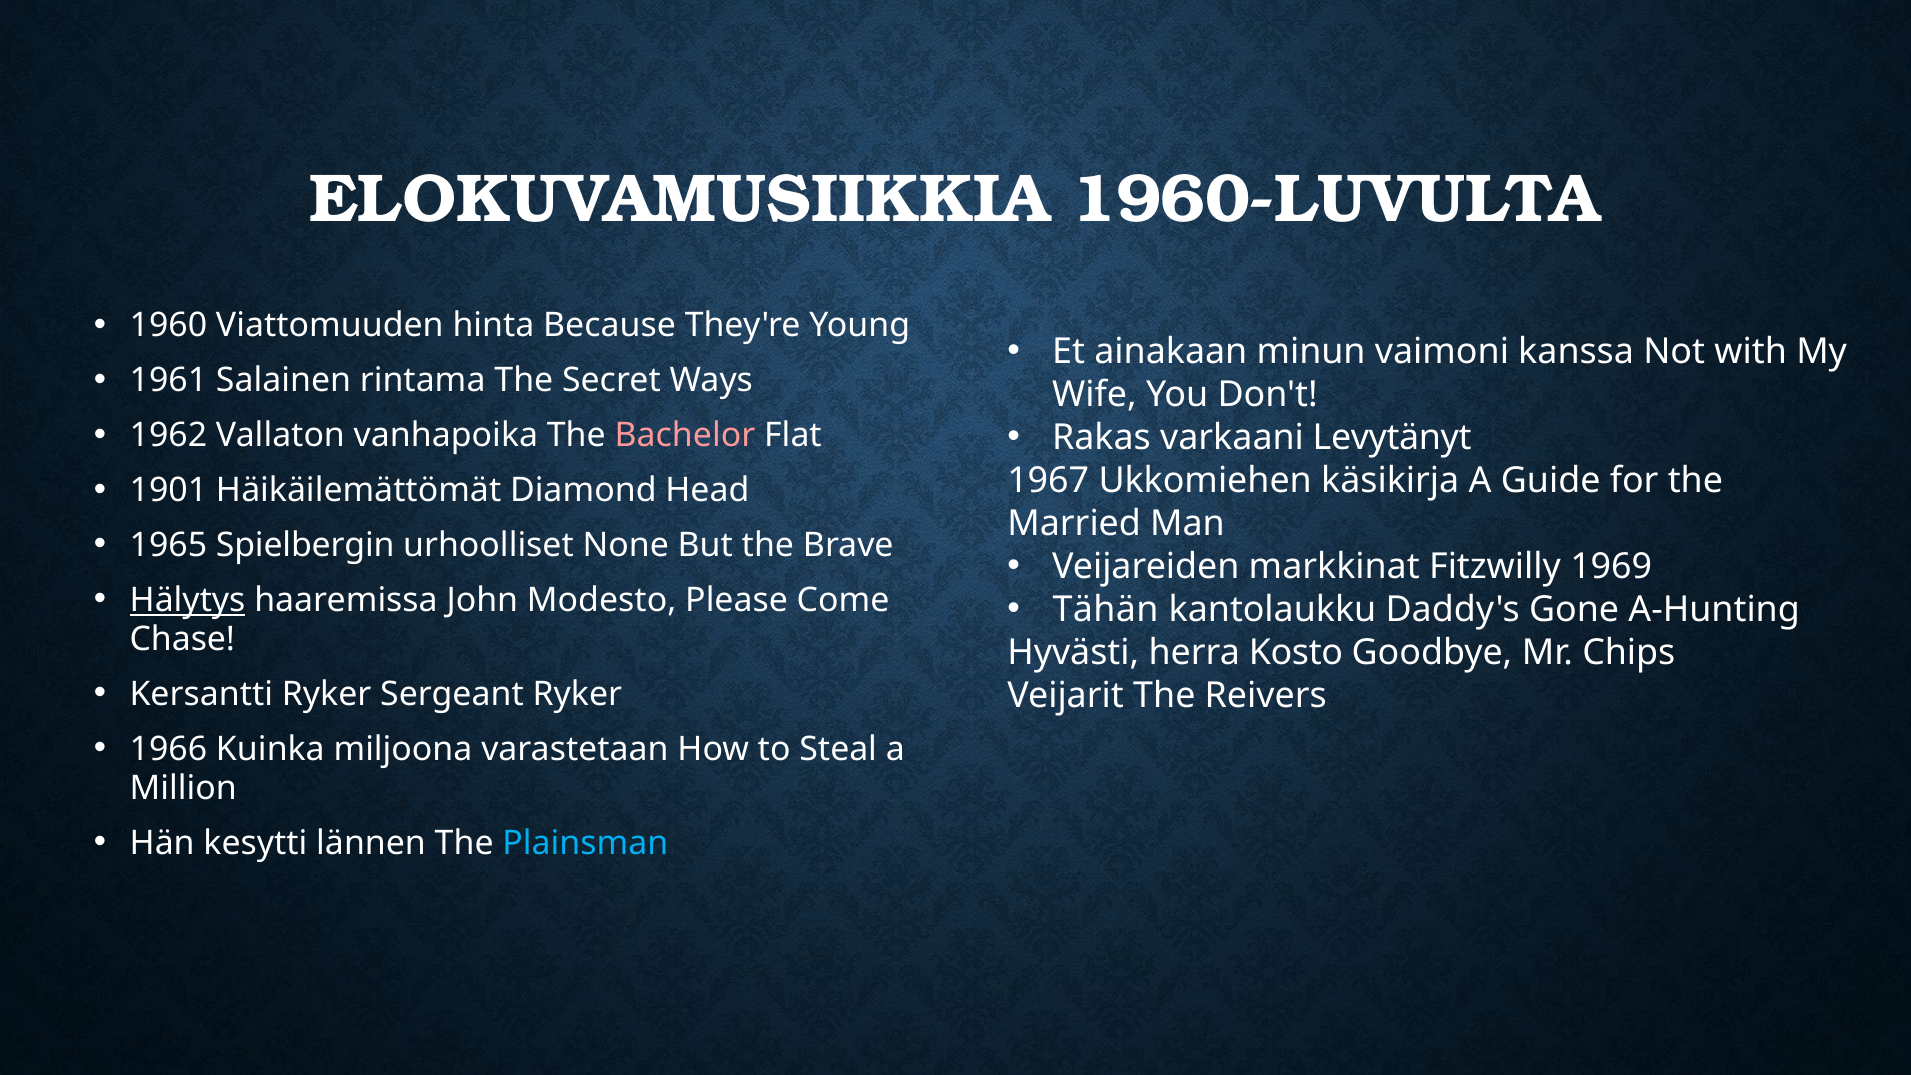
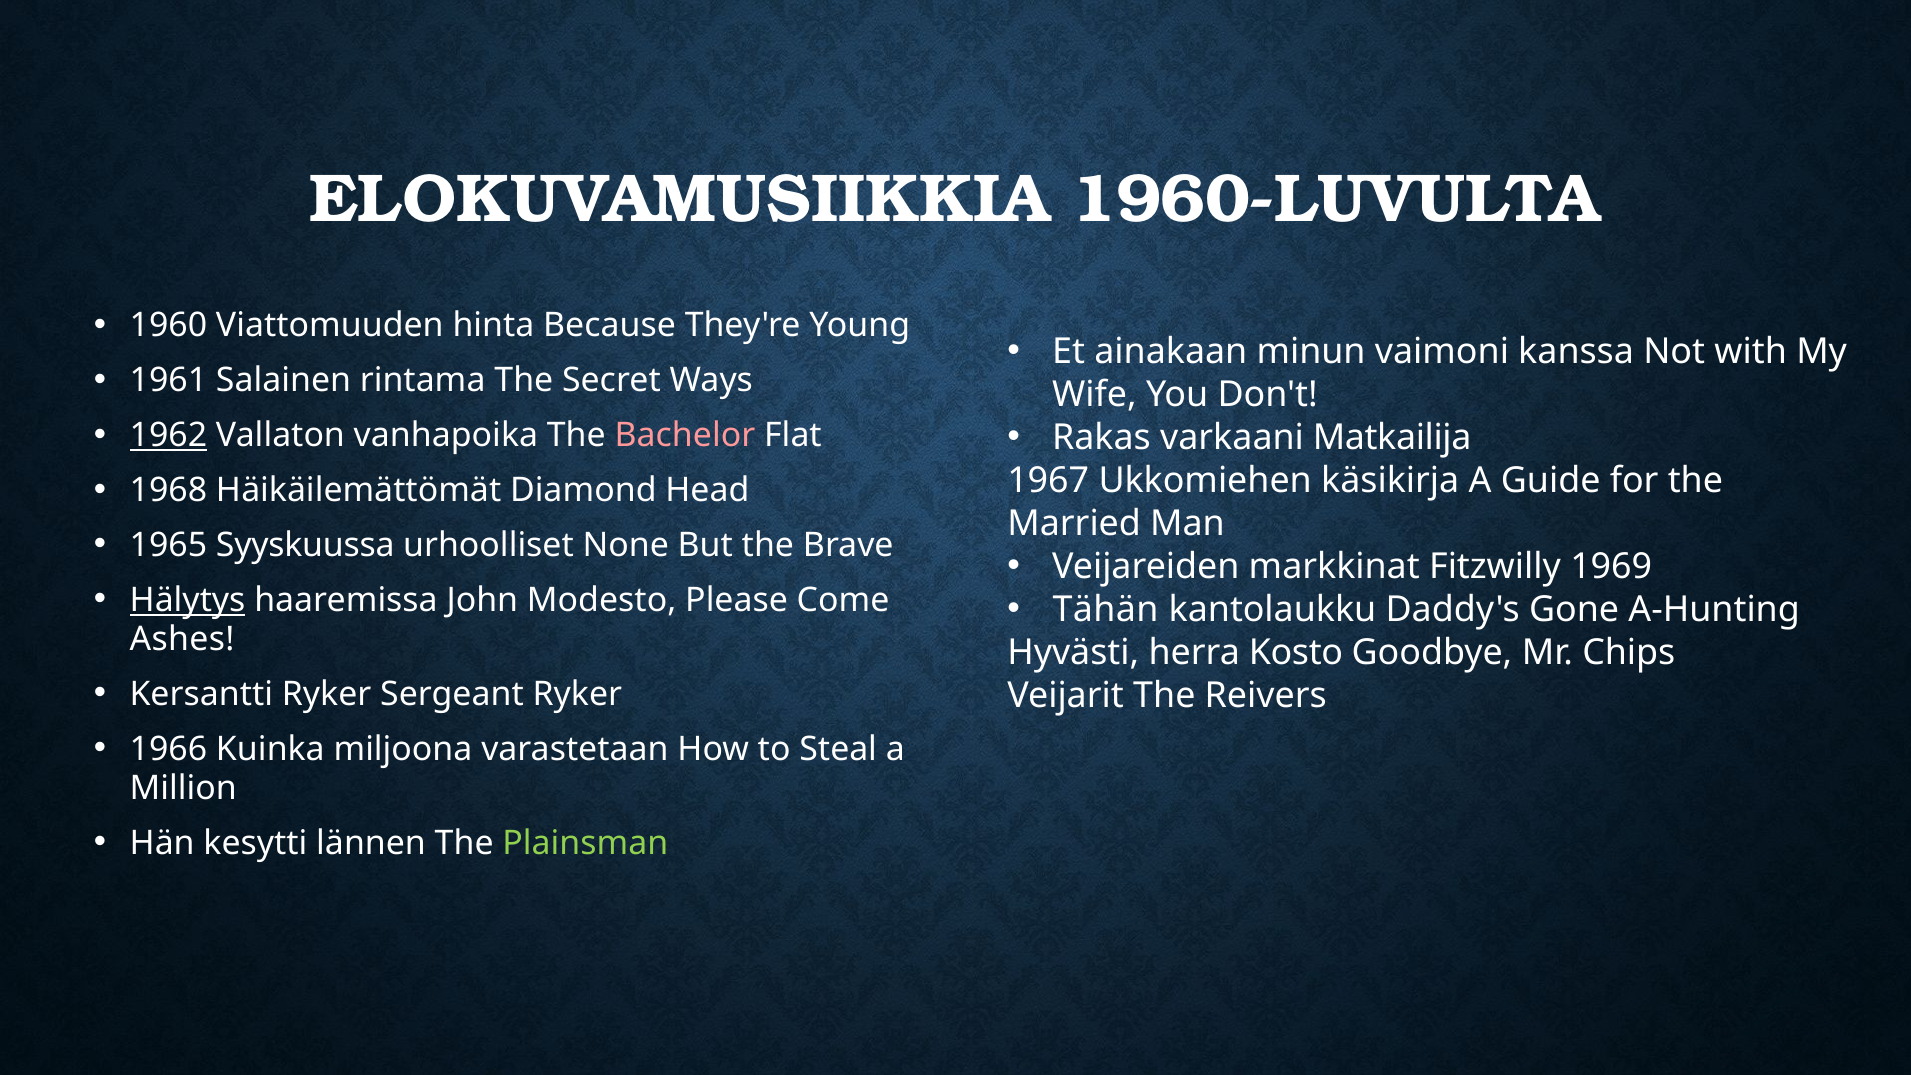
1962 underline: none -> present (168, 436)
Levytänyt: Levytänyt -> Matkailija (1392, 438)
1901: 1901 -> 1968 (168, 490)
Spielbergin: Spielbergin -> Syyskuussa (305, 545)
Chase: Chase -> Ashes (182, 639)
Plainsman colour: light blue -> light green (585, 843)
